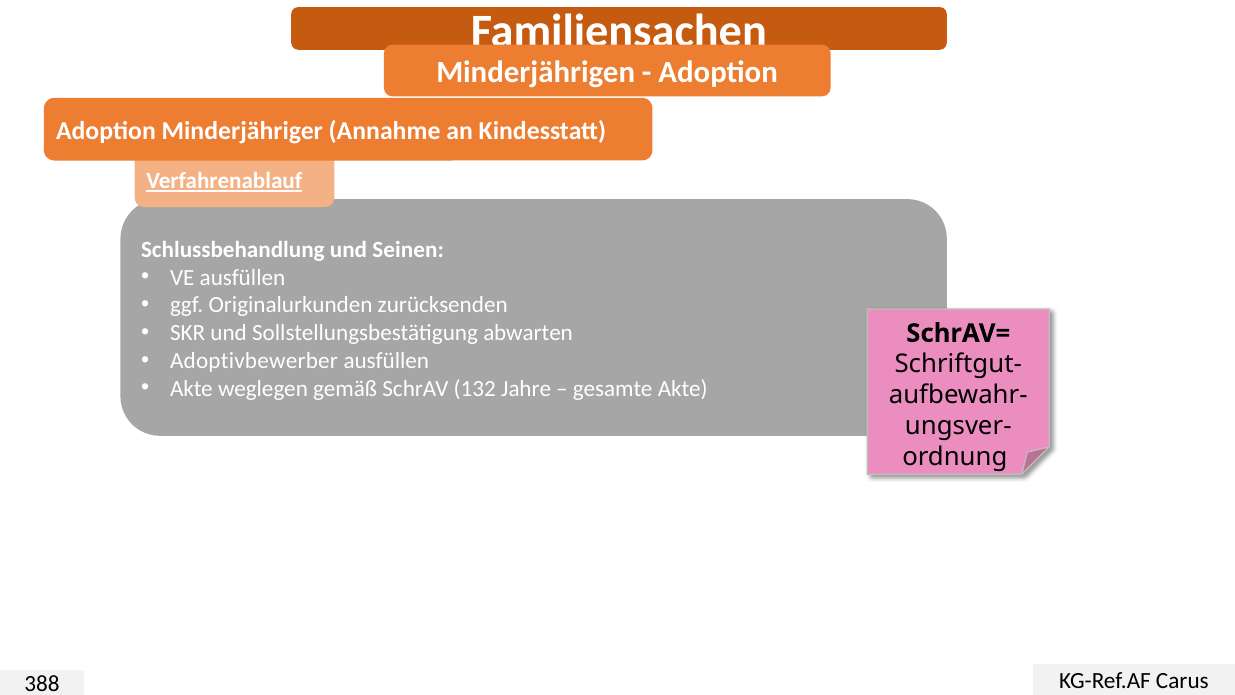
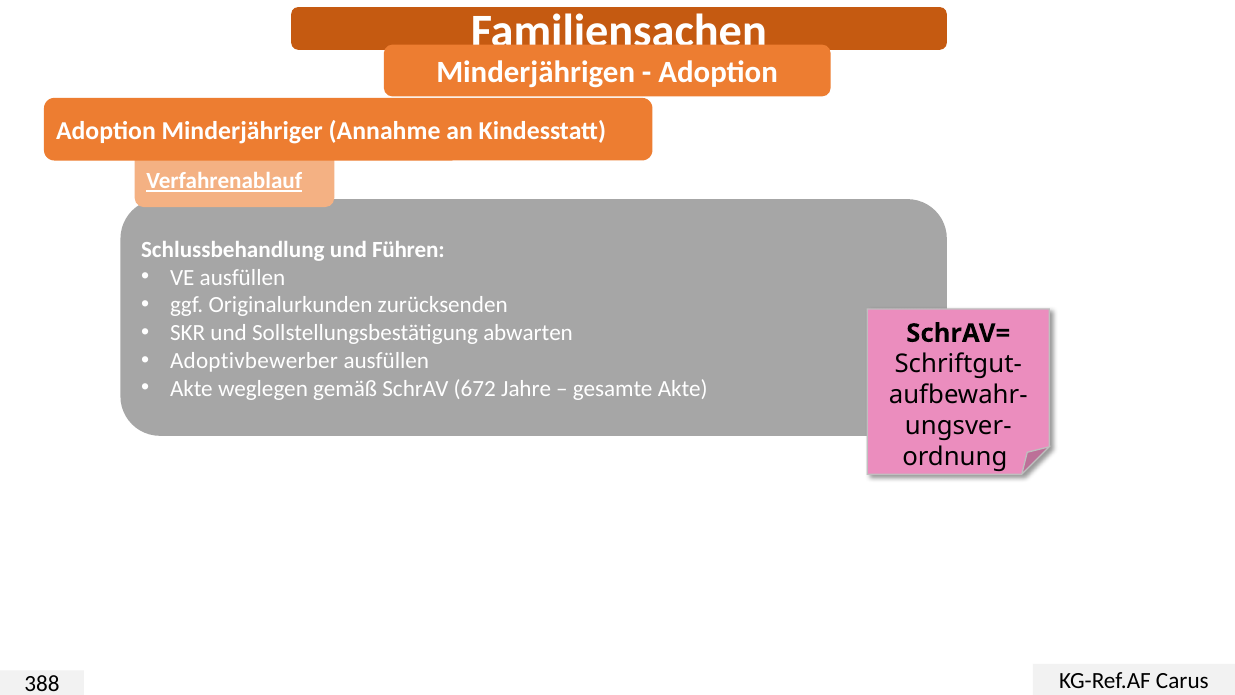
Seinen: Seinen -> Führen (408, 249)
132: 132 -> 672 (475, 388)
